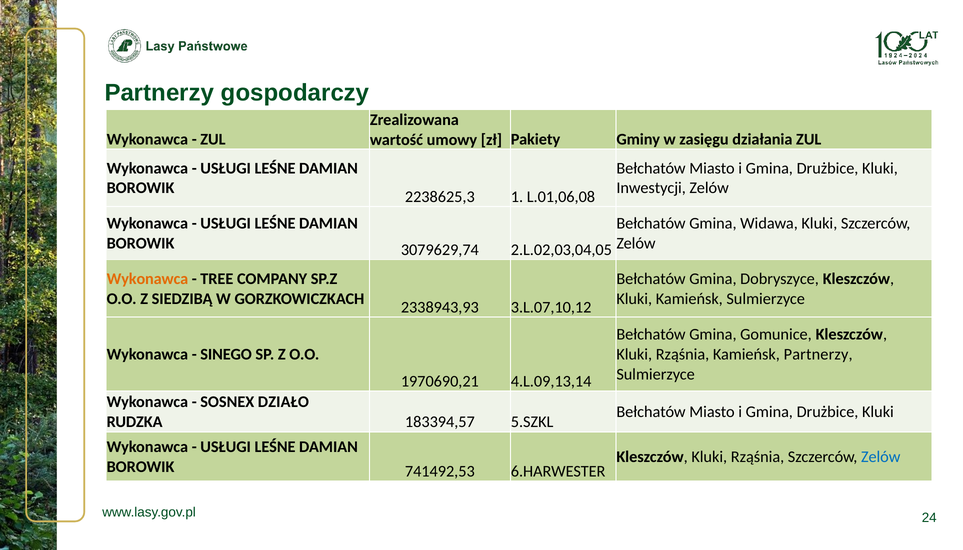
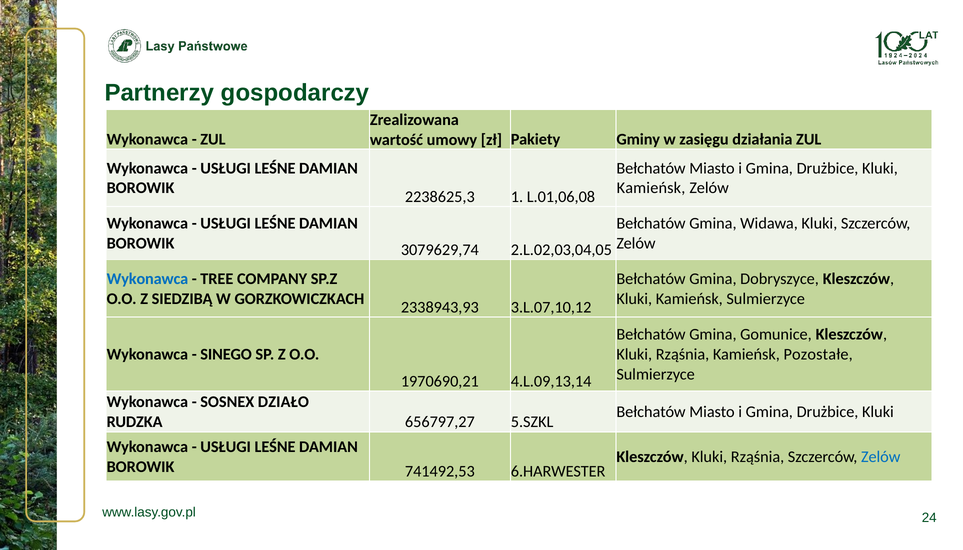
Inwestycji: Inwestycji -> Kamieńsk (651, 188)
Wykonawca colour: orange -> blue (147, 279)
Kamieńsk Partnerzy: Partnerzy -> Pozostałe (818, 354)
183394,57: 183394,57 -> 656797,27 (440, 422)
